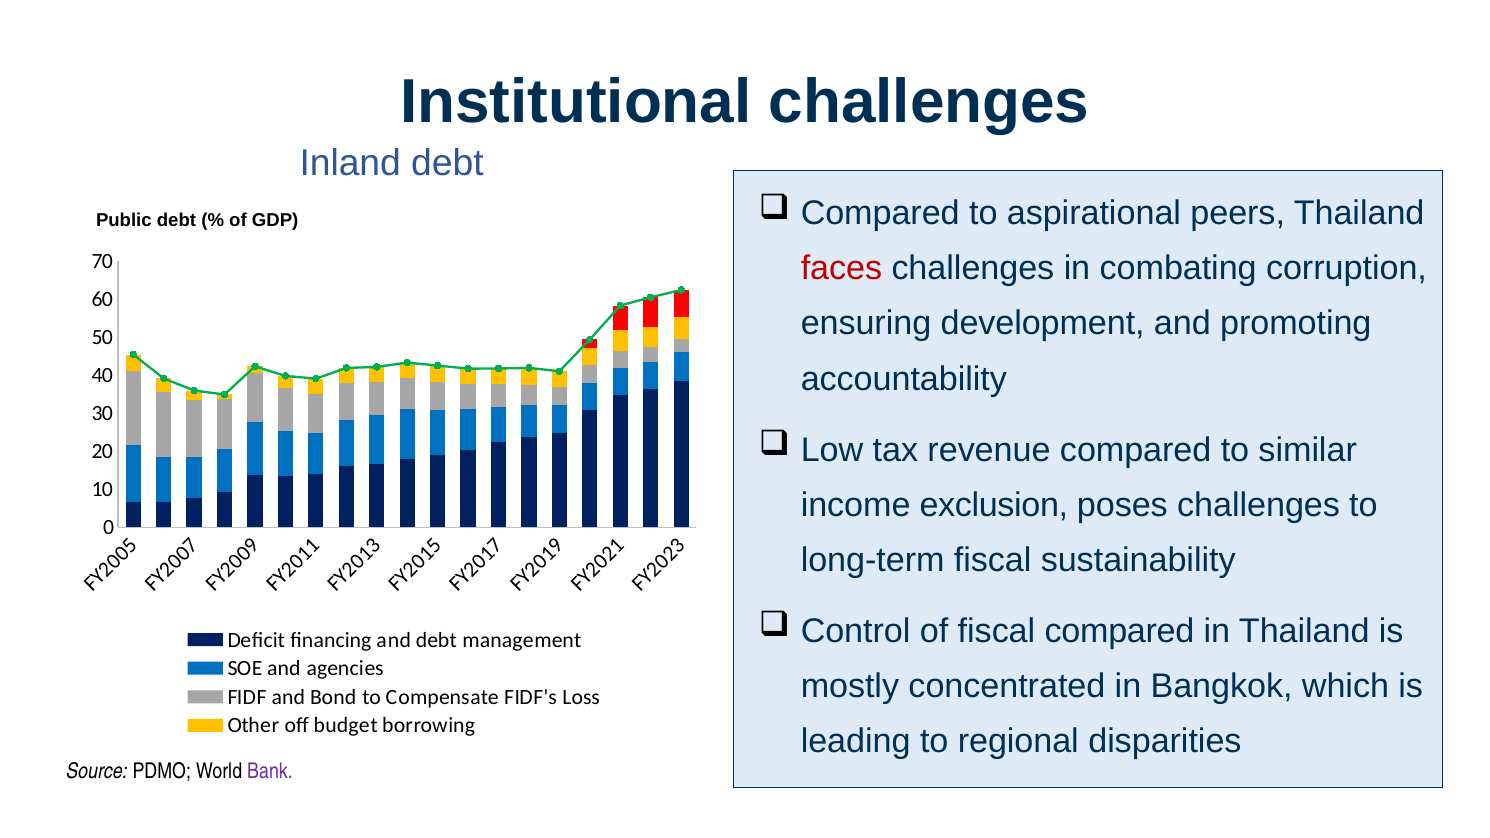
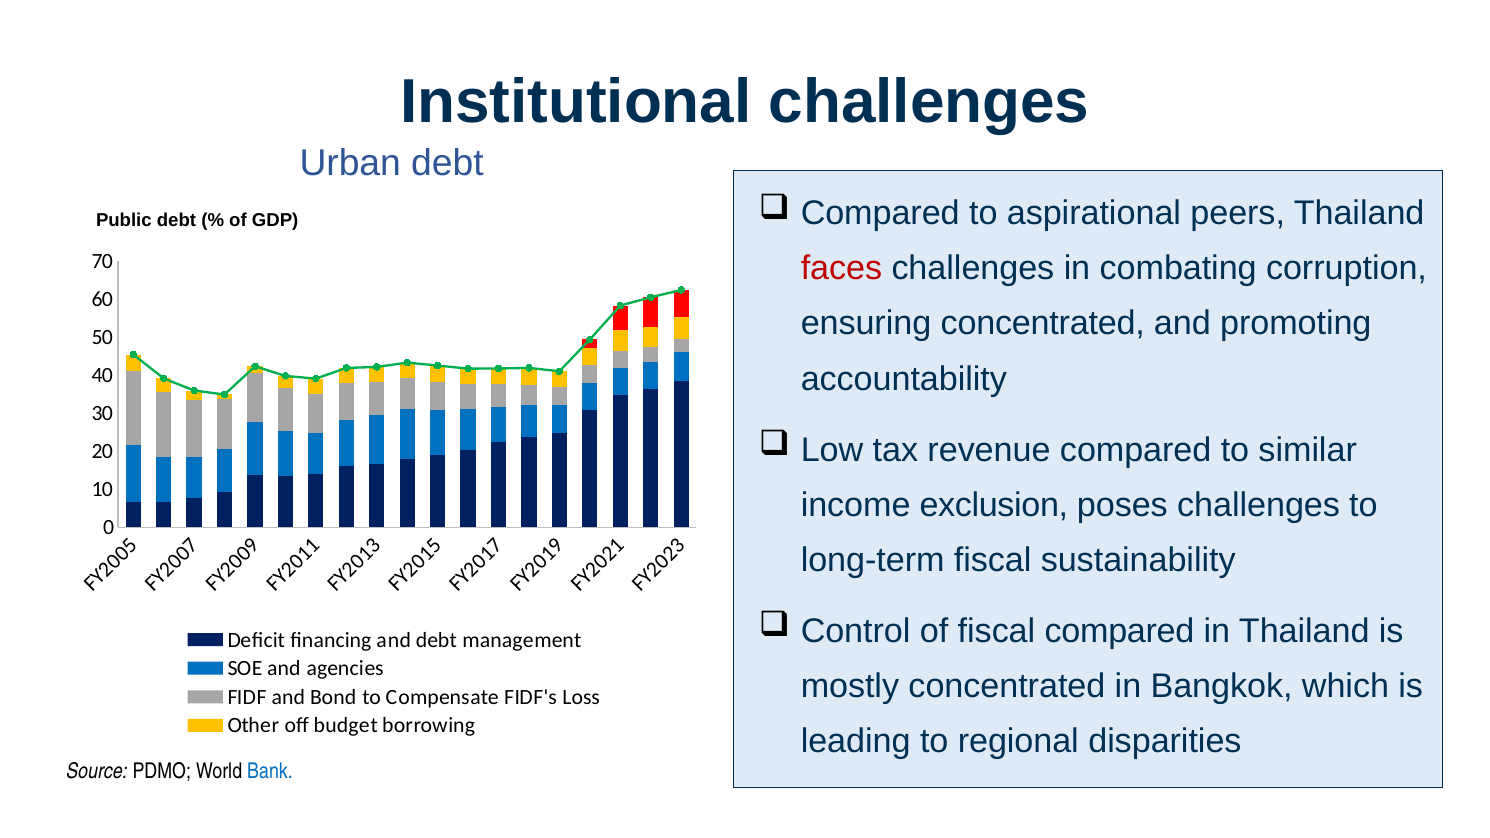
Inland: Inland -> Urban (350, 163)
ensuring development: development -> concentrated (1043, 324)
Bank colour: purple -> blue (270, 771)
